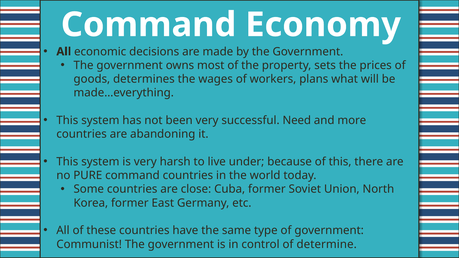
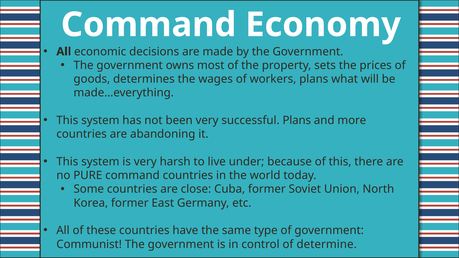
successful Need: Need -> Plans (297, 120)
